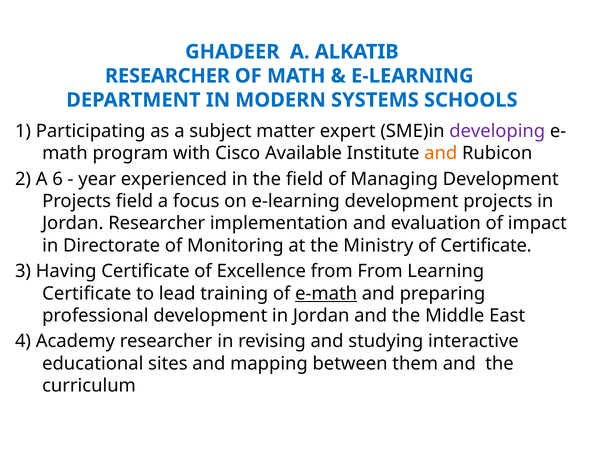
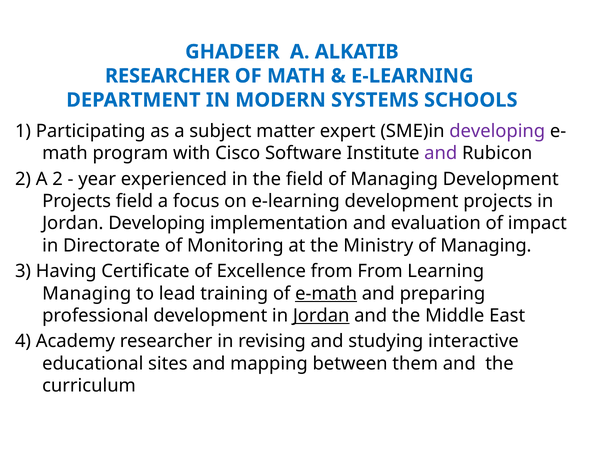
Available: Available -> Software (303, 153)
and colour: orange -> purple (441, 153)
A 6: 6 -> 2 (58, 179)
Jordan Researcher: Researcher -> Developing (157, 223)
Ministry of Certificate: Certificate -> Managing (486, 245)
Certificate: Certificate -> Managing (87, 293)
Jordan underline: none -> present (321, 316)
